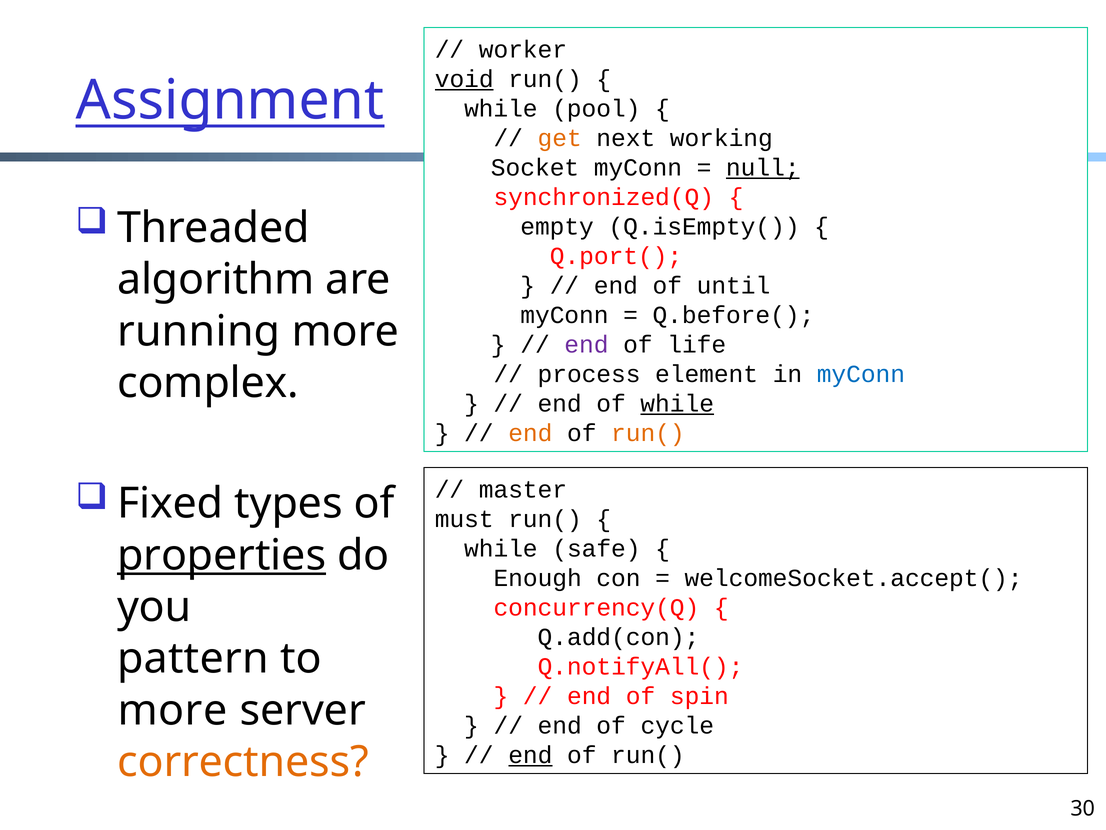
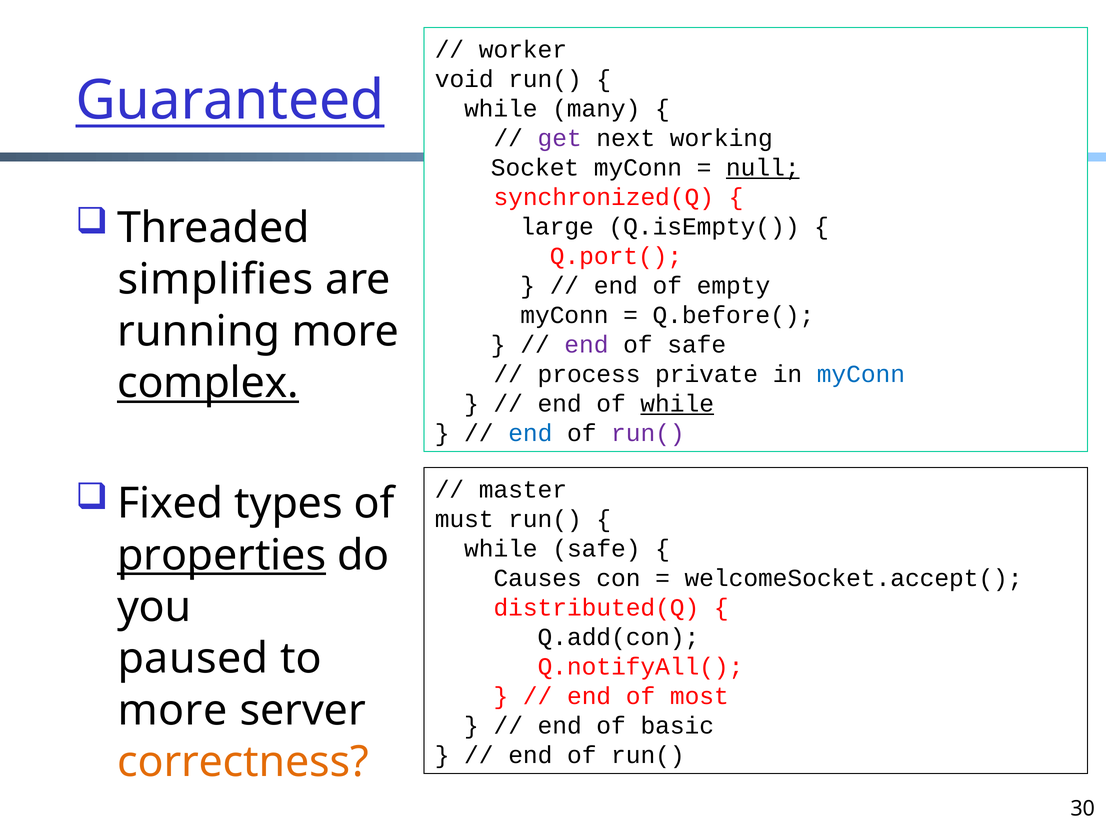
void underline: present -> none (464, 79)
Assignment: Assignment -> Guaranteed (230, 101)
pool: pool -> many (596, 108)
get colour: orange -> purple (560, 138)
empty: empty -> large (557, 226)
algorithm: algorithm -> simplifies (216, 280)
until: until -> empty (733, 285)
of life: life -> safe (697, 344)
element: element -> private (707, 374)
complex underline: none -> present (208, 383)
end colour: orange -> blue (530, 433)
run( colour: orange -> purple (648, 433)
Enough: Enough -> Causes (538, 578)
concurrency(Q: concurrency(Q -> distributed(Q (596, 607)
pattern: pattern -> paused (193, 658)
spin: spin -> most (699, 696)
cycle: cycle -> basic (677, 725)
end underline: present -> none (530, 755)
